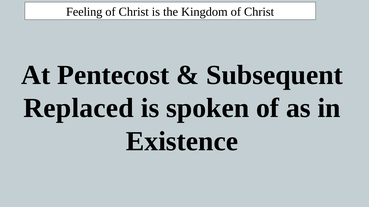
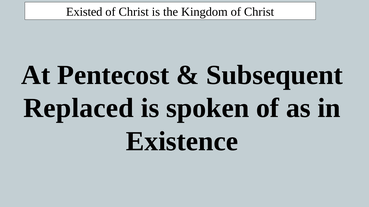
Feeling: Feeling -> Existed (84, 12)
